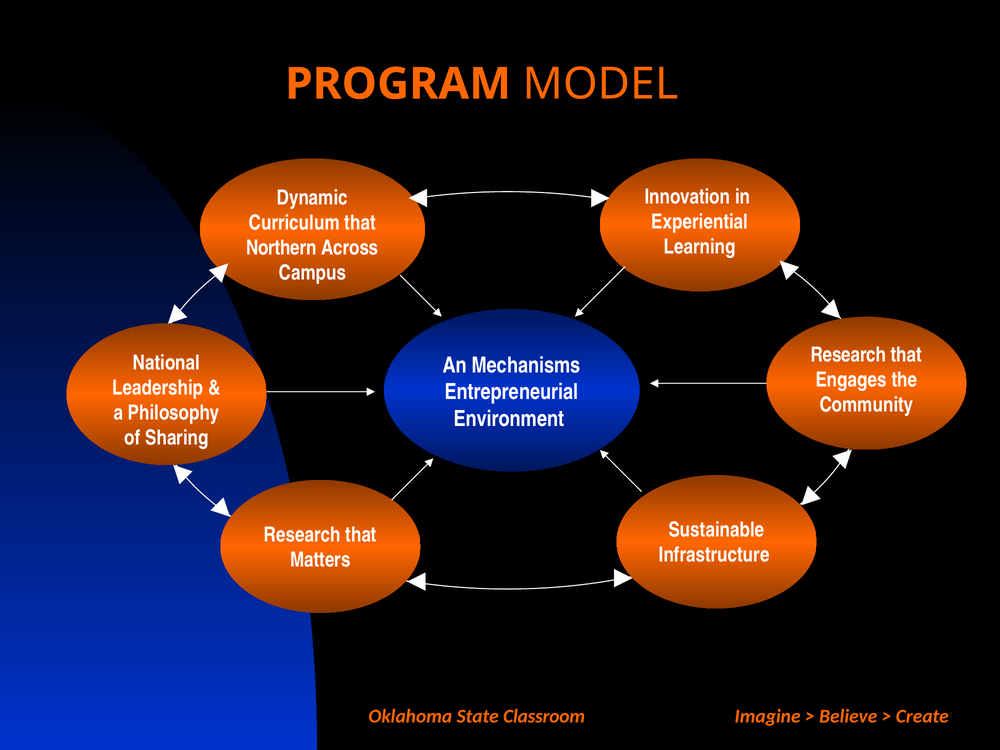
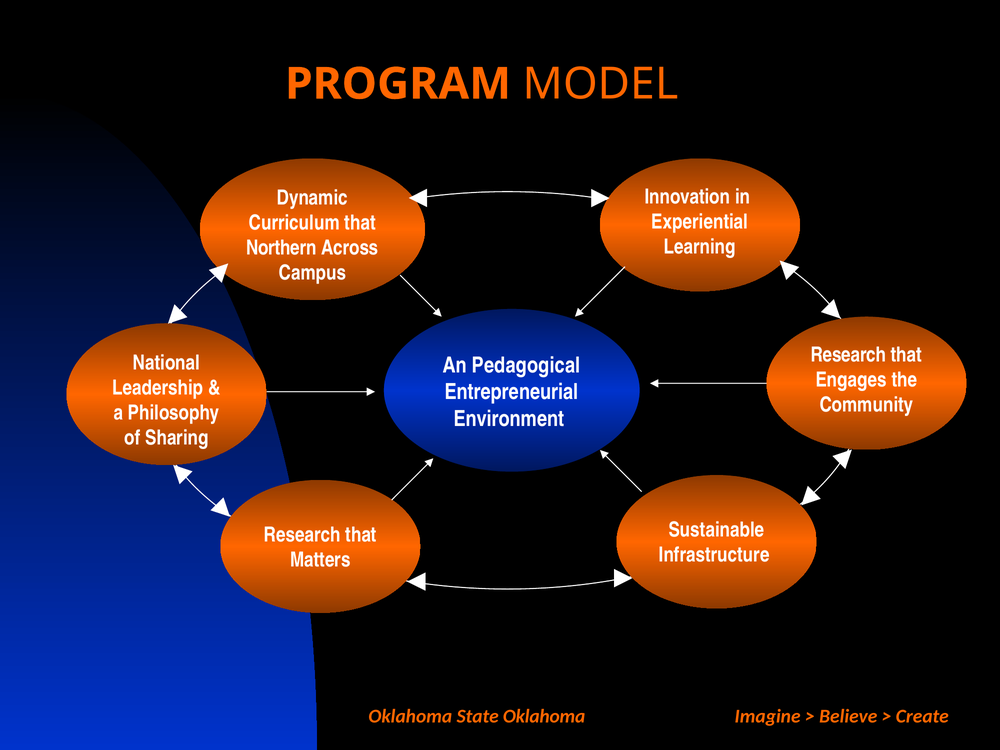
Mechanisms: Mechanisms -> Pedagogical (526, 365)
State Classroom: Classroom -> Oklahoma (544, 716)
